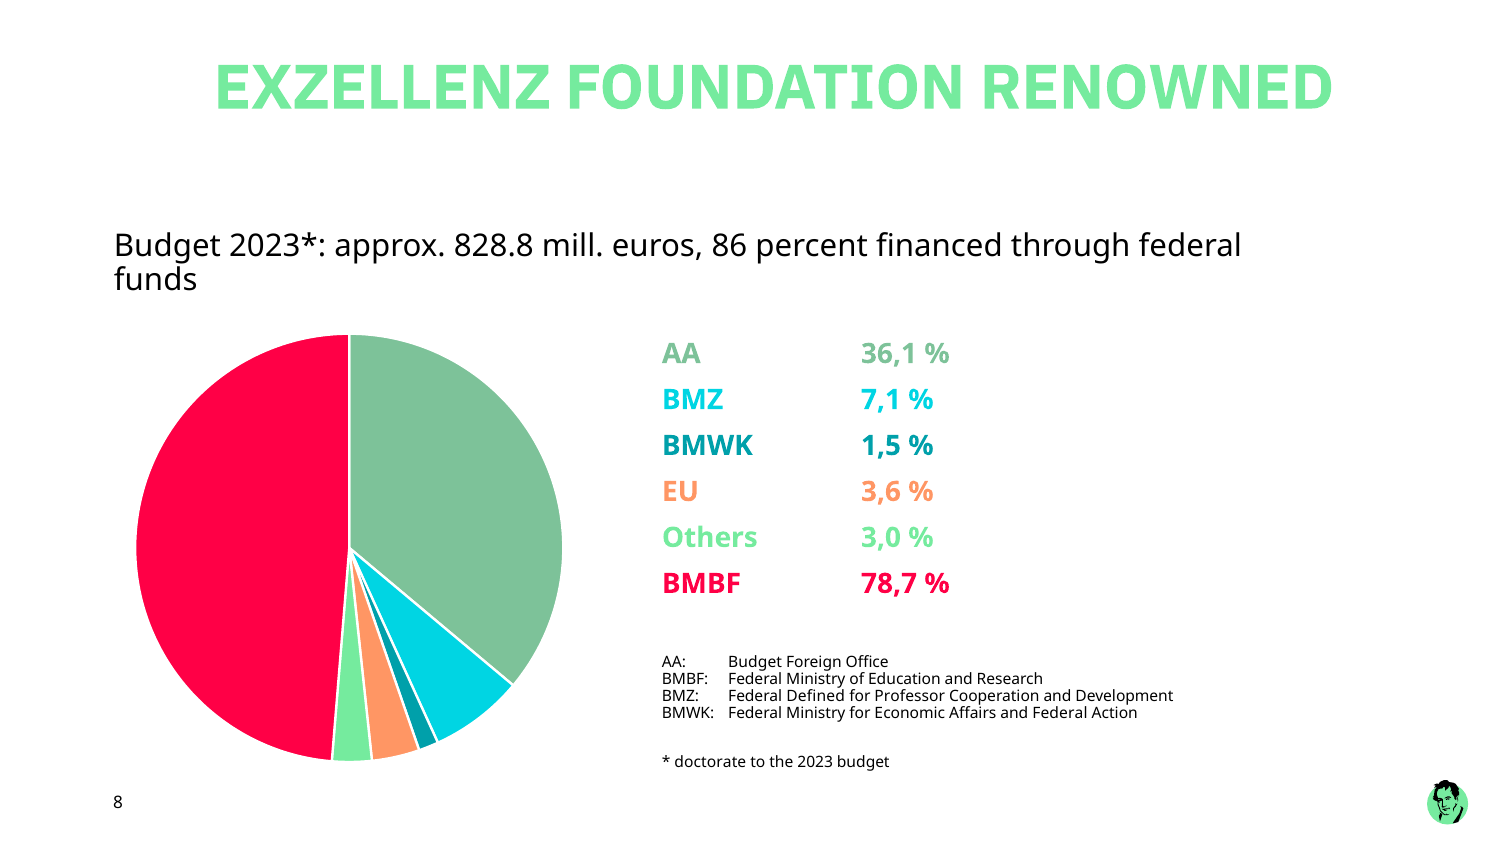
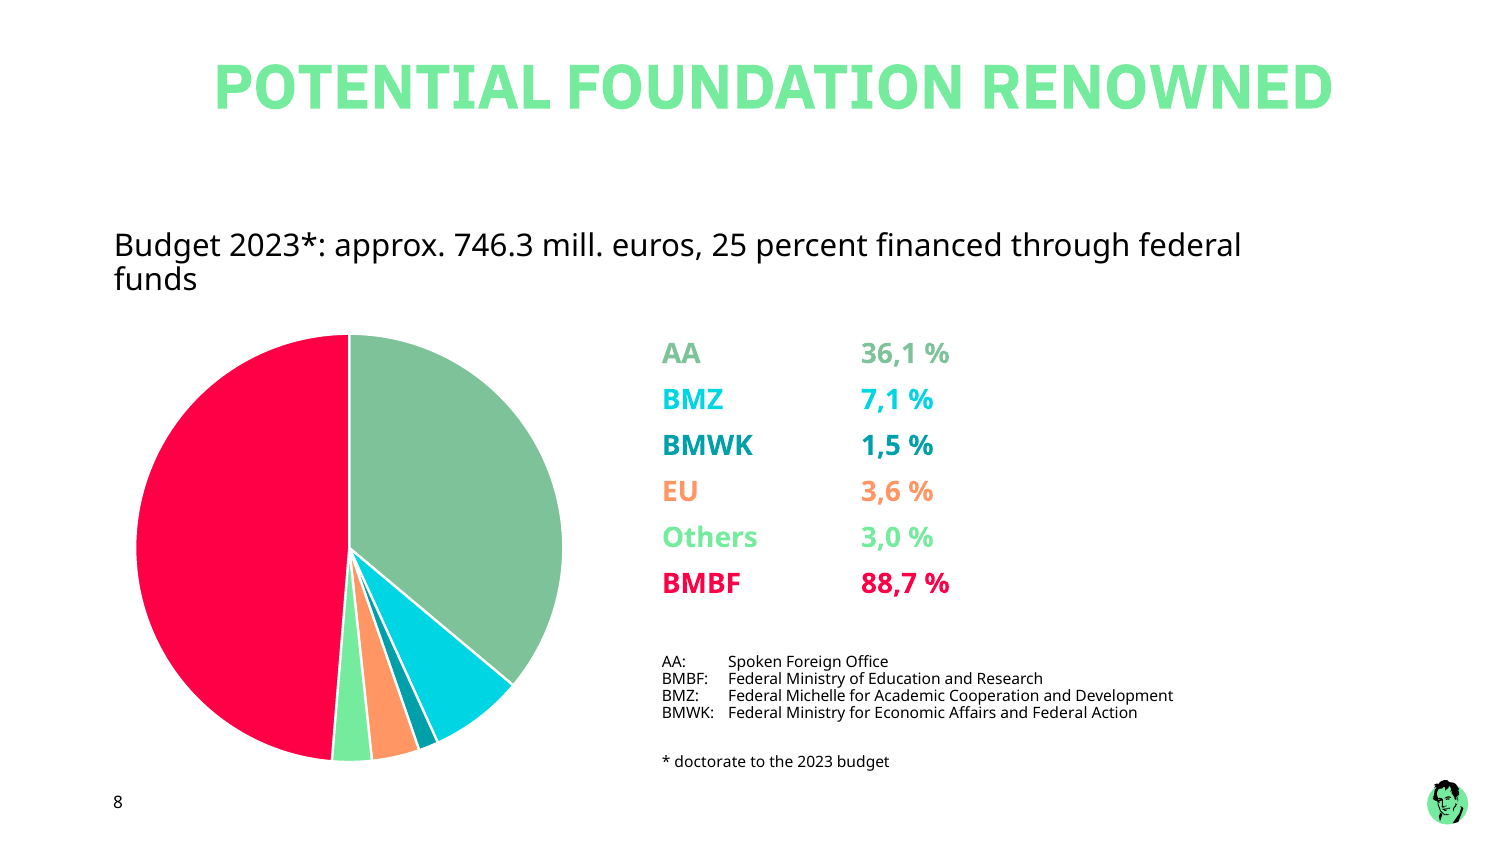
EXZELLENZ: EXZELLENZ -> POTENTIAL (382, 88)
828.8: 828.8 -> 746.3 (494, 247)
86: 86 -> 25 (729, 247)
78,7: 78,7 -> 88,7 (889, 583)
AA Budget: Budget -> Spoken (755, 662)
Defined: Defined -> Michelle (816, 696)
Professor: Professor -> Academic (910, 696)
